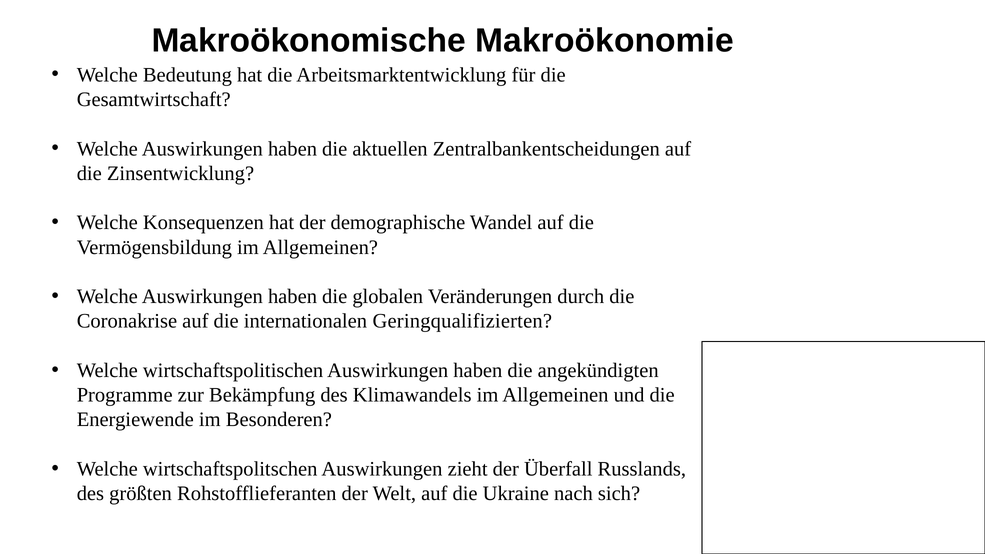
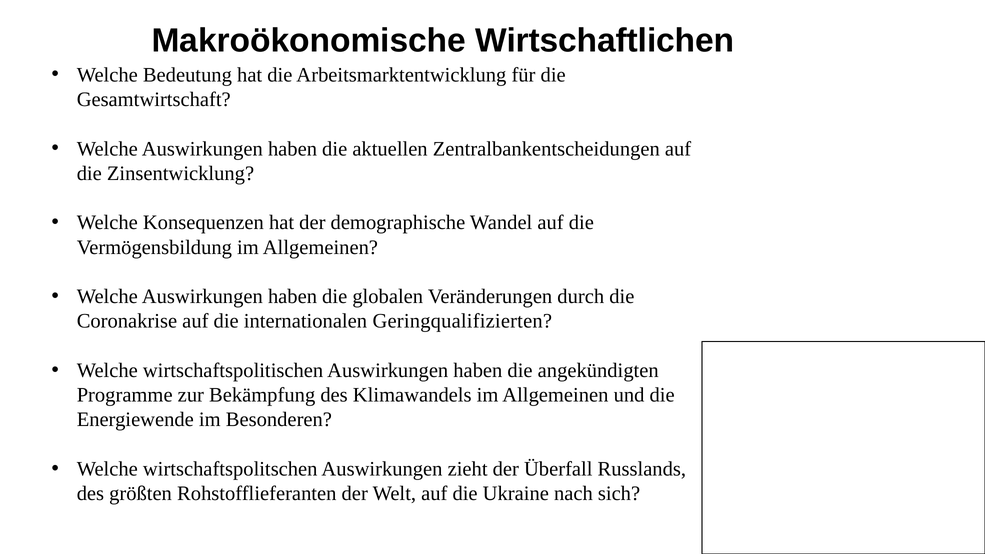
Makroökonomie: Makroökonomie -> Wirtschaftlichen (605, 41)
